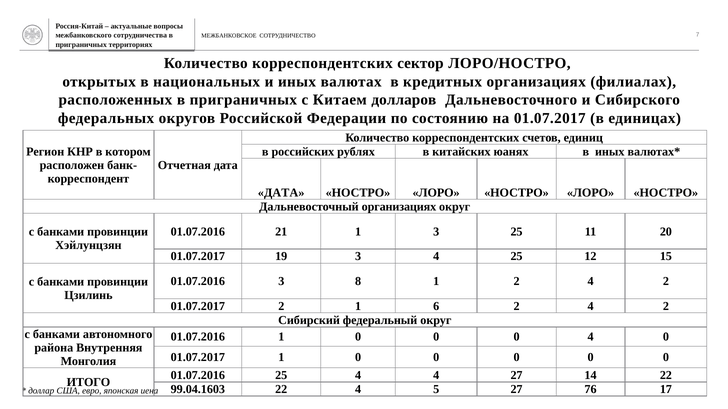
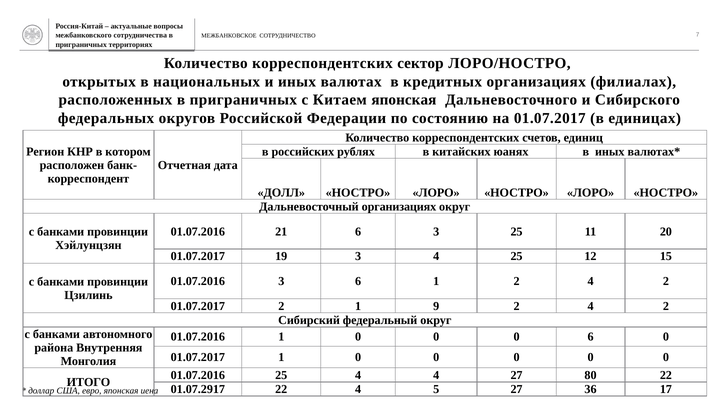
Китаем долларов: долларов -> японская (404, 100)
ДАТА: ДАТА -> ДОЛЛ (281, 193)
21 1: 1 -> 6 (358, 232)
3 8: 8 -> 6 (358, 282)
6: 6 -> 9 (436, 307)
0 4: 4 -> 6 (591, 337)
14: 14 -> 80 (591, 376)
99.04.1603: 99.04.1603 -> 01.07.2917 (198, 390)
76: 76 -> 36 (591, 390)
